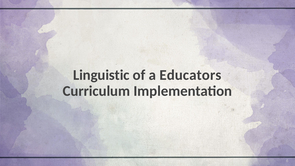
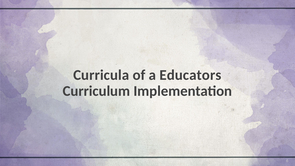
Linguistic: Linguistic -> Curricula (101, 75)
